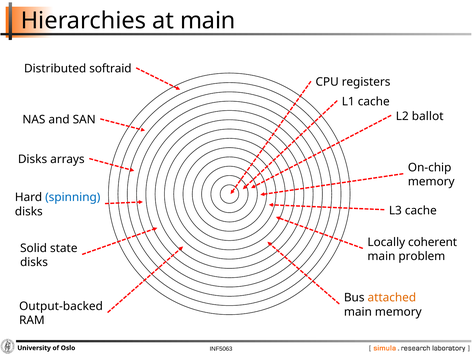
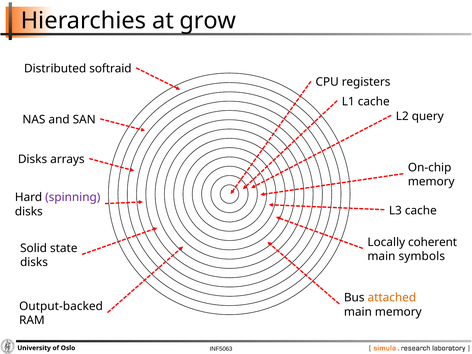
at main: main -> grow (208, 21)
ballot: ballot -> query (428, 116)
spinning colour: blue -> purple (73, 197)
problem: problem -> symbols (422, 256)
